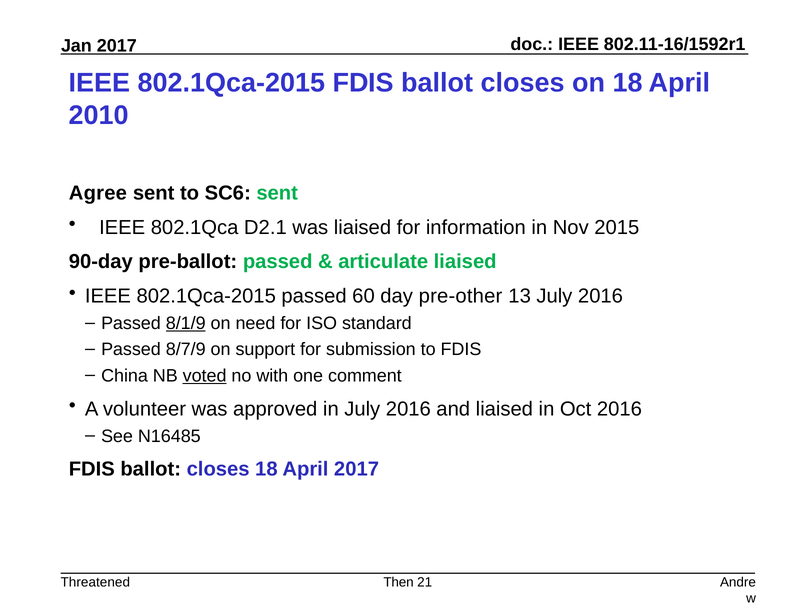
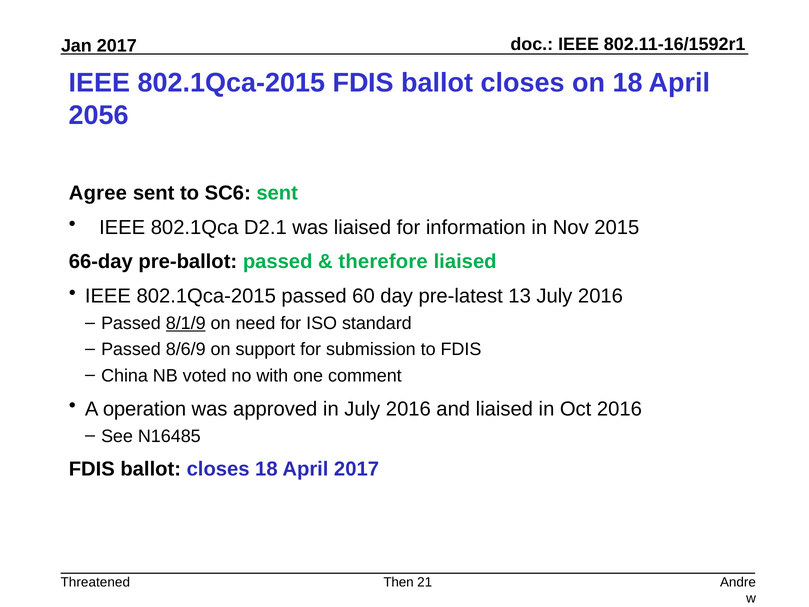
2010: 2010 -> 2056 (99, 115)
90-day: 90-day -> 66-day (101, 262)
articulate: articulate -> therefore (383, 262)
pre-other: pre-other -> pre-latest (461, 296)
8/7/9: 8/7/9 -> 8/6/9 (186, 349)
voted underline: present -> none (205, 375)
volunteer: volunteer -> operation (145, 409)
